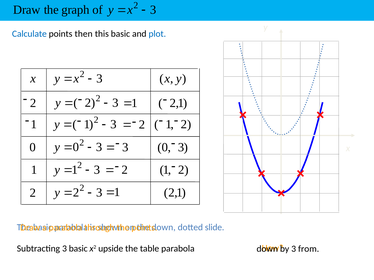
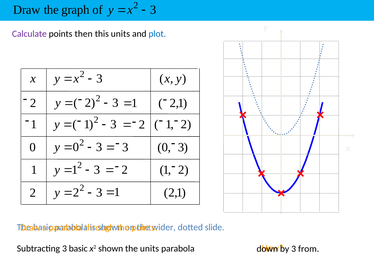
Calculate colour: blue -> purple (29, 34)
this basic: basic -> units (120, 34)
down: down -> wider (164, 228)
x2 upside: upside -> shown (111, 249)
the table: table -> units (149, 249)
